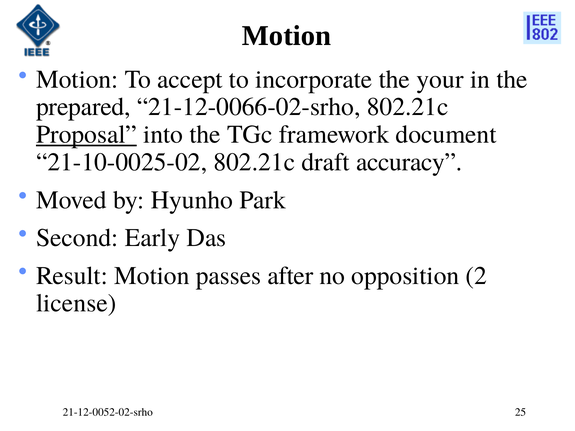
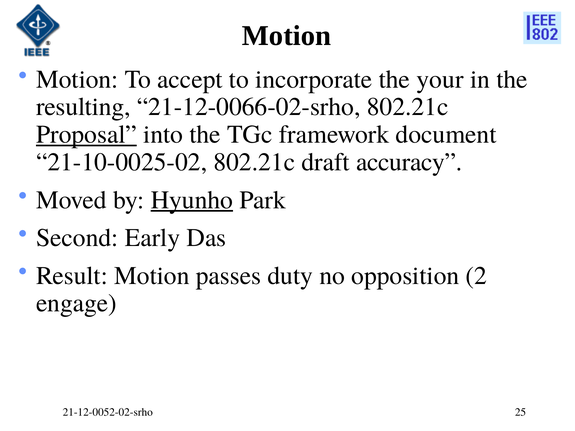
prepared: prepared -> resulting (83, 107)
Hyunho underline: none -> present (192, 200)
after: after -> duty (290, 276)
license: license -> engage (76, 303)
